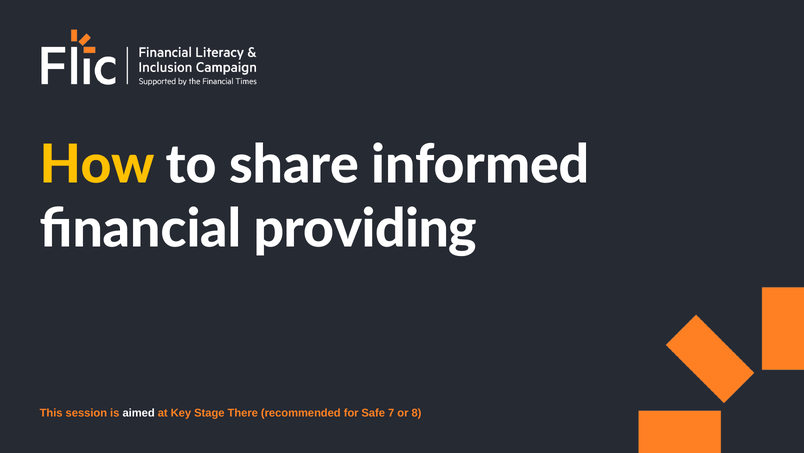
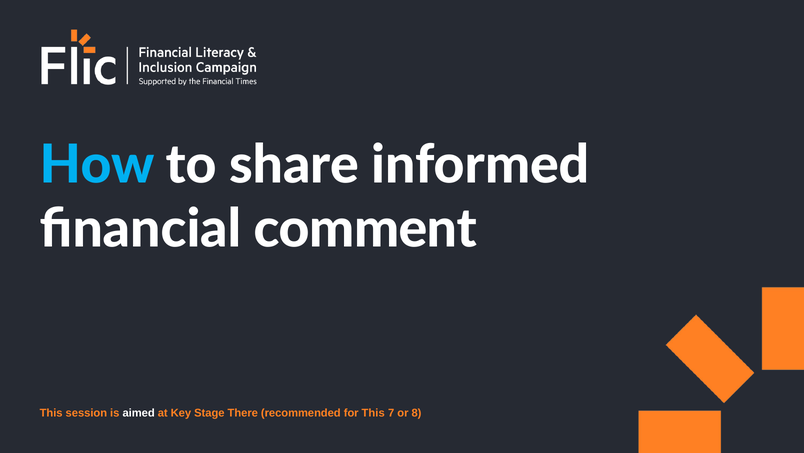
How colour: yellow -> light blue (97, 165)
providing: providing -> comment (365, 229)
for Safe: Safe -> This (373, 412)
